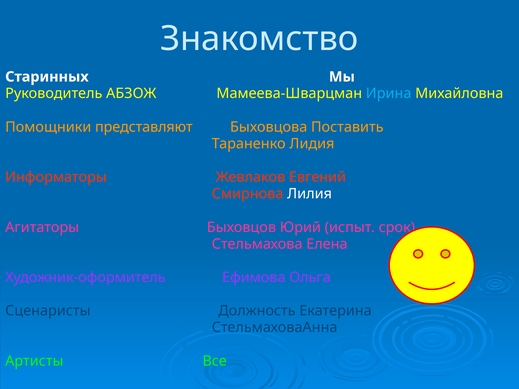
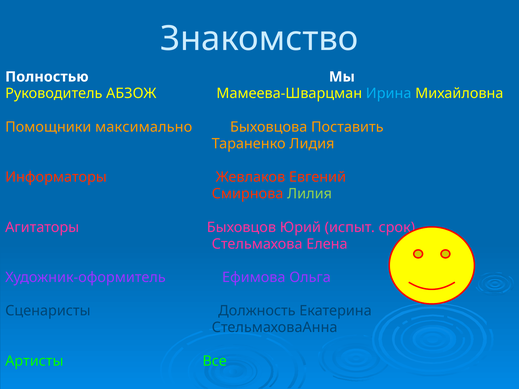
Старинных: Старинных -> Полностью (47, 77)
представляют: представляют -> максимально (144, 127)
Лилия colour: white -> light green (310, 194)
